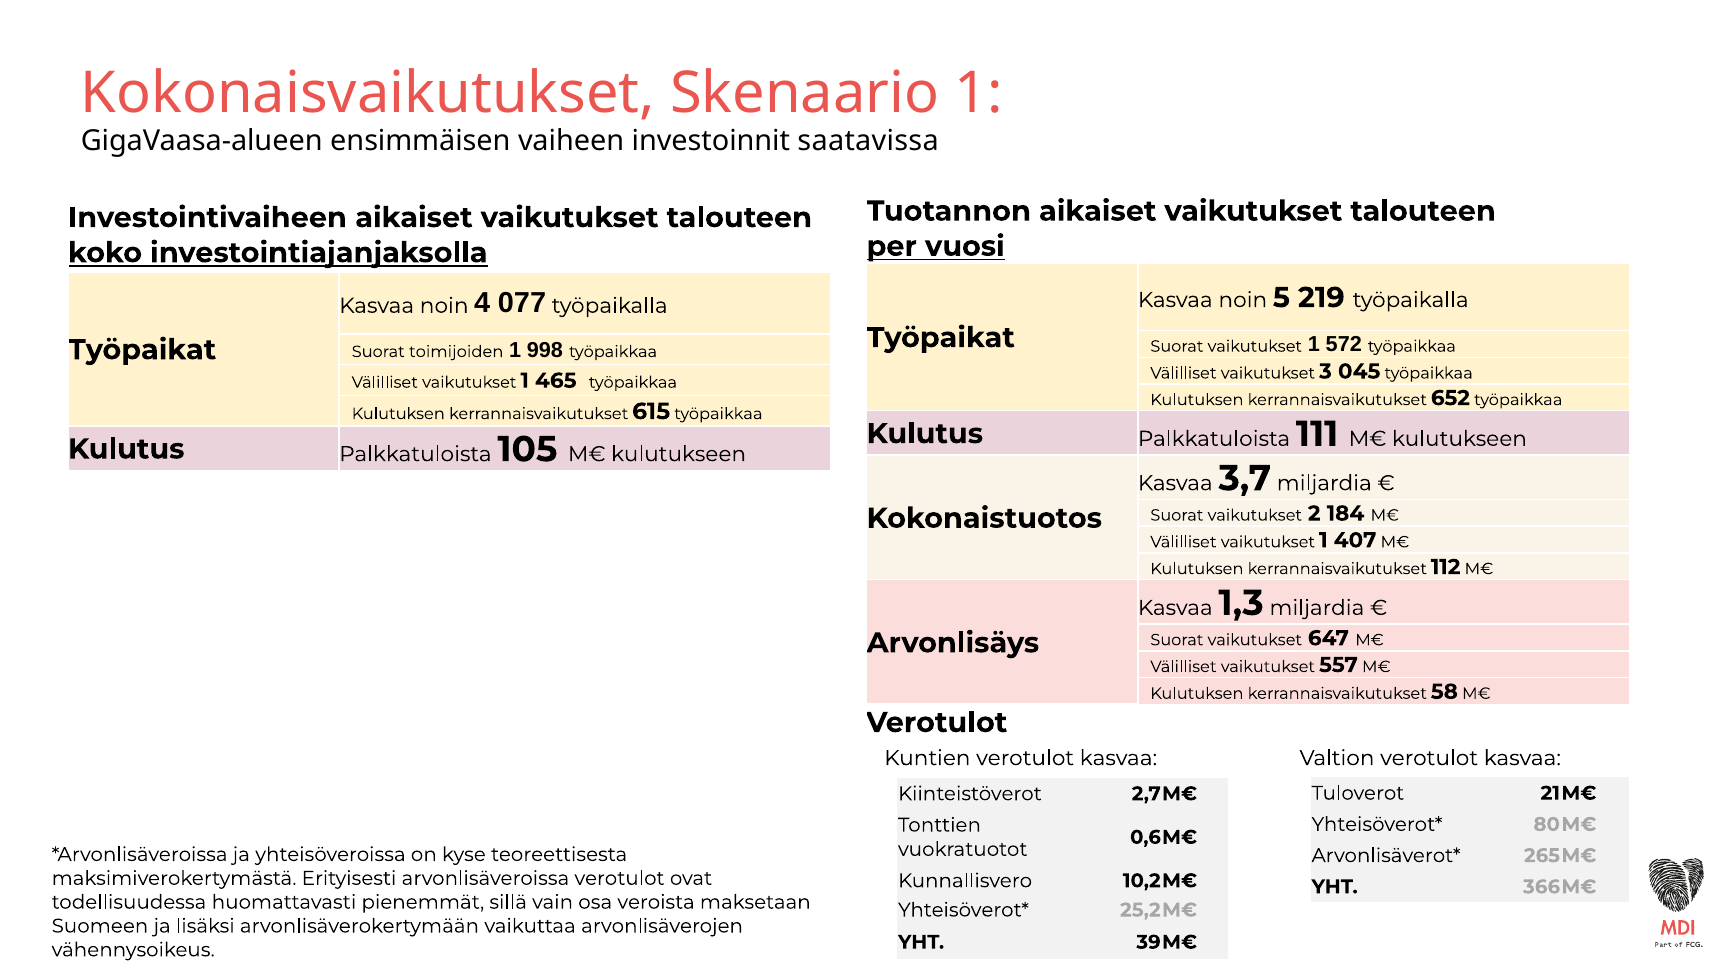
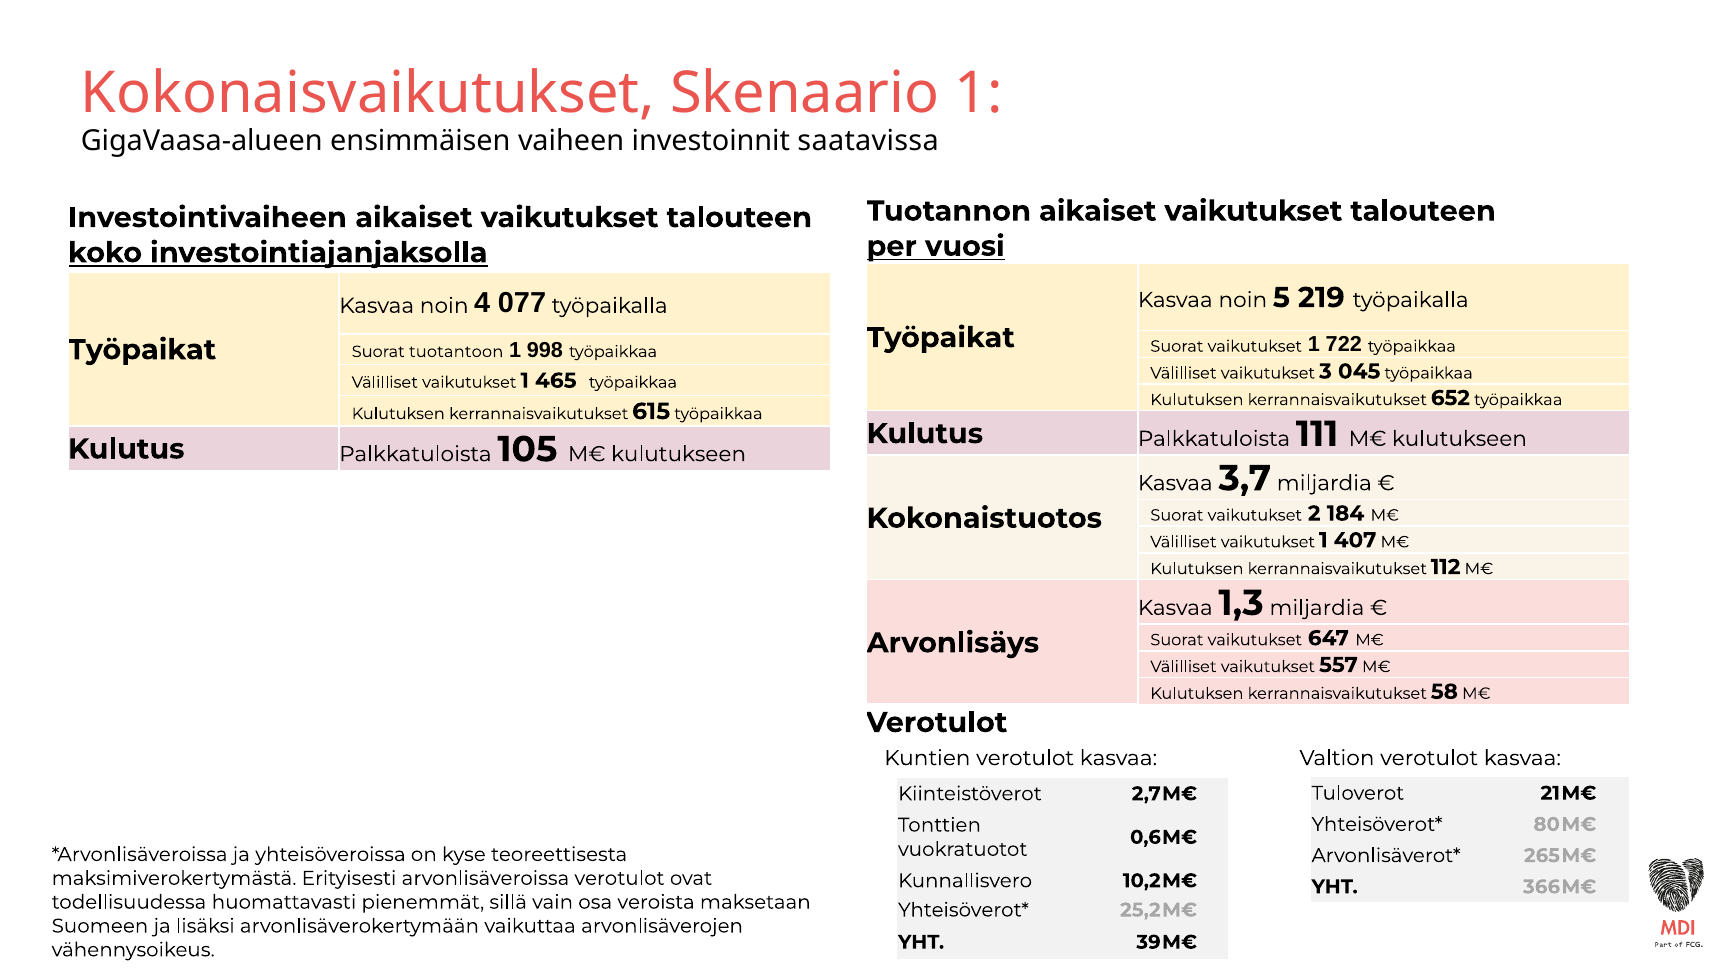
572: 572 -> 722 (1344, 345)
toimijoiden: toimijoiden -> tuotantoon (456, 352)
